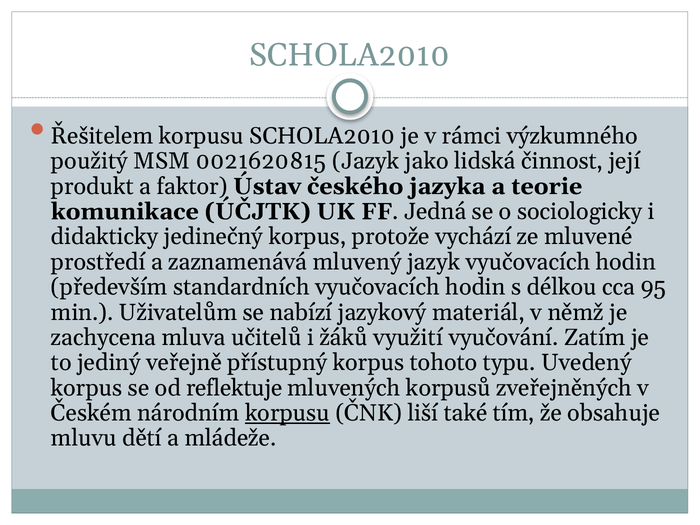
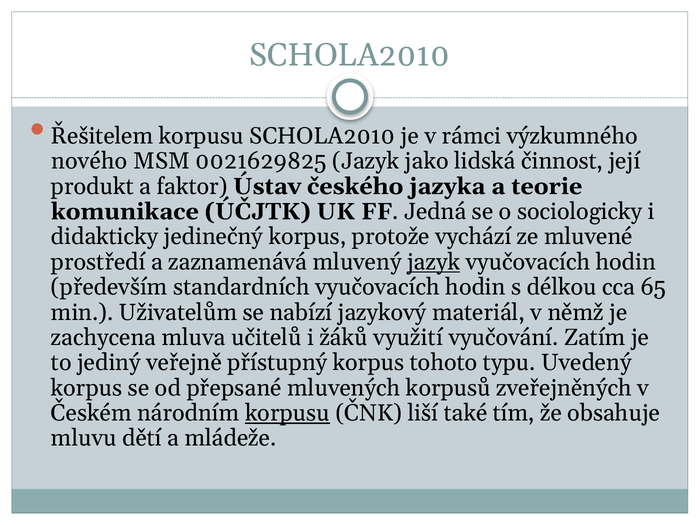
použitý: použitý -> nového (89, 161)
0021620815: 0021620815 -> 0021629825 (261, 161)
jazyk underline: none -> present (434, 262)
95: 95 -> 65 (654, 287)
reflektuje: reflektuje -> přepsané (234, 388)
